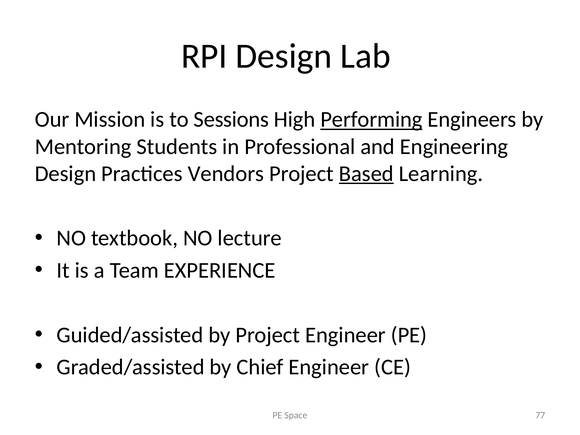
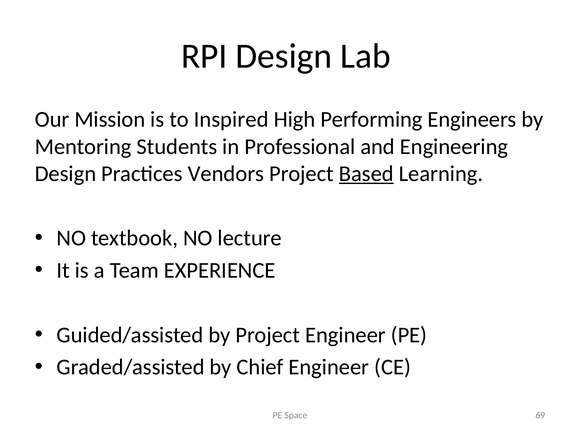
Sessions: Sessions -> Inspired (231, 120)
Performing underline: present -> none (371, 120)
77: 77 -> 69 (540, 415)
